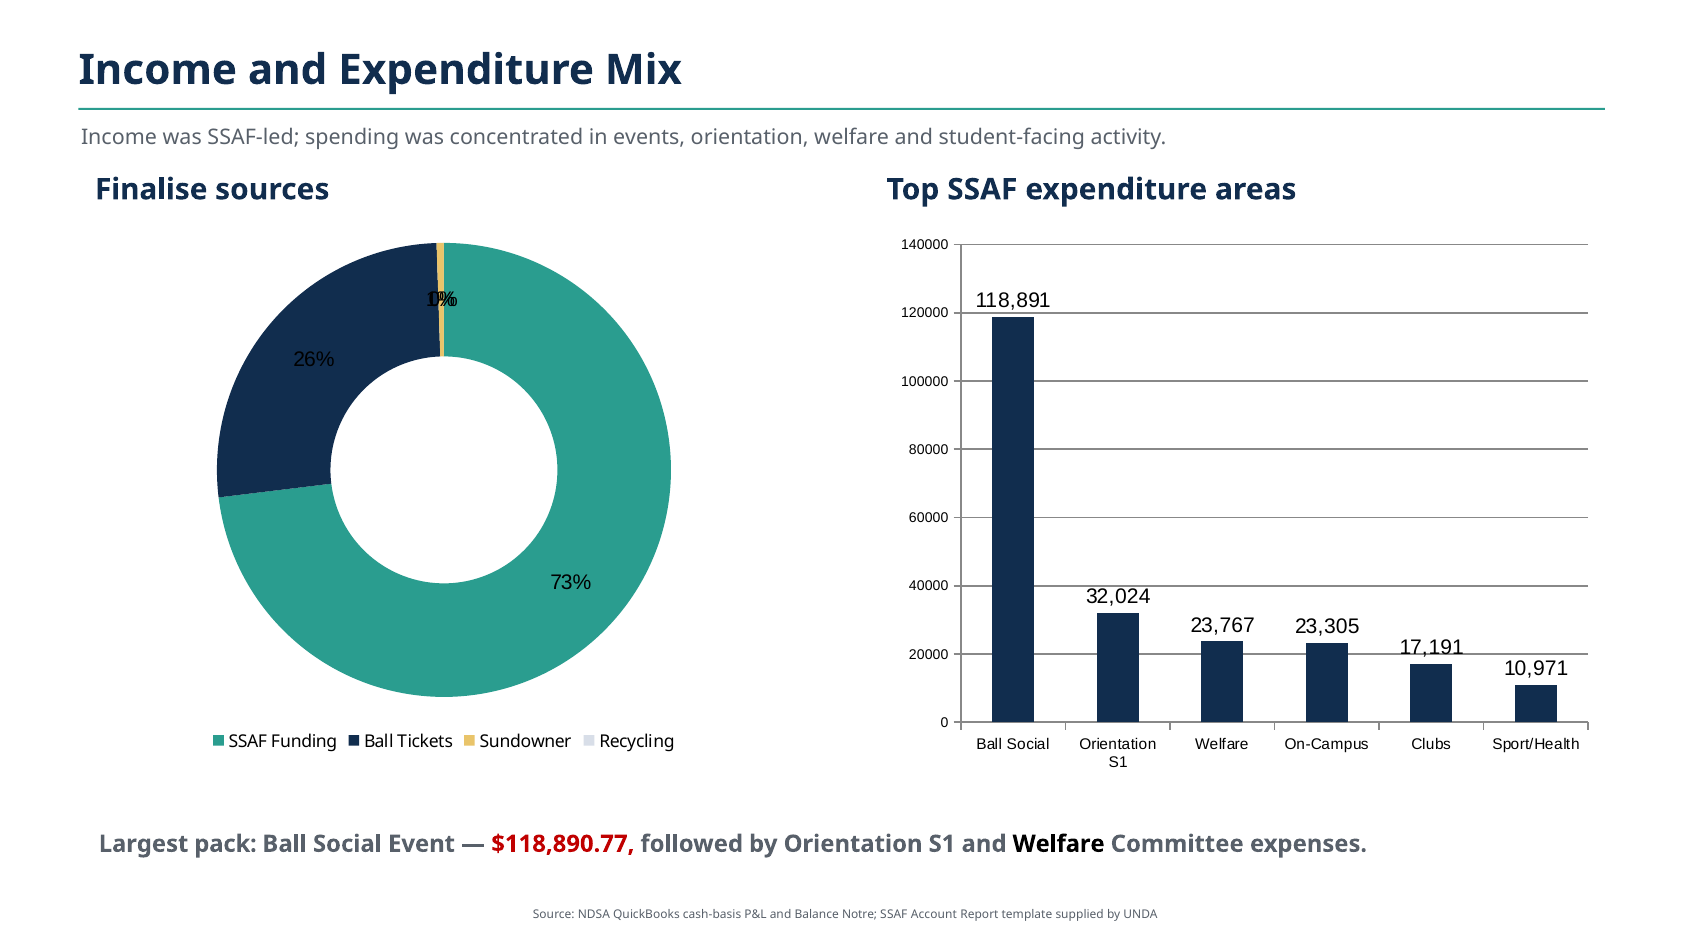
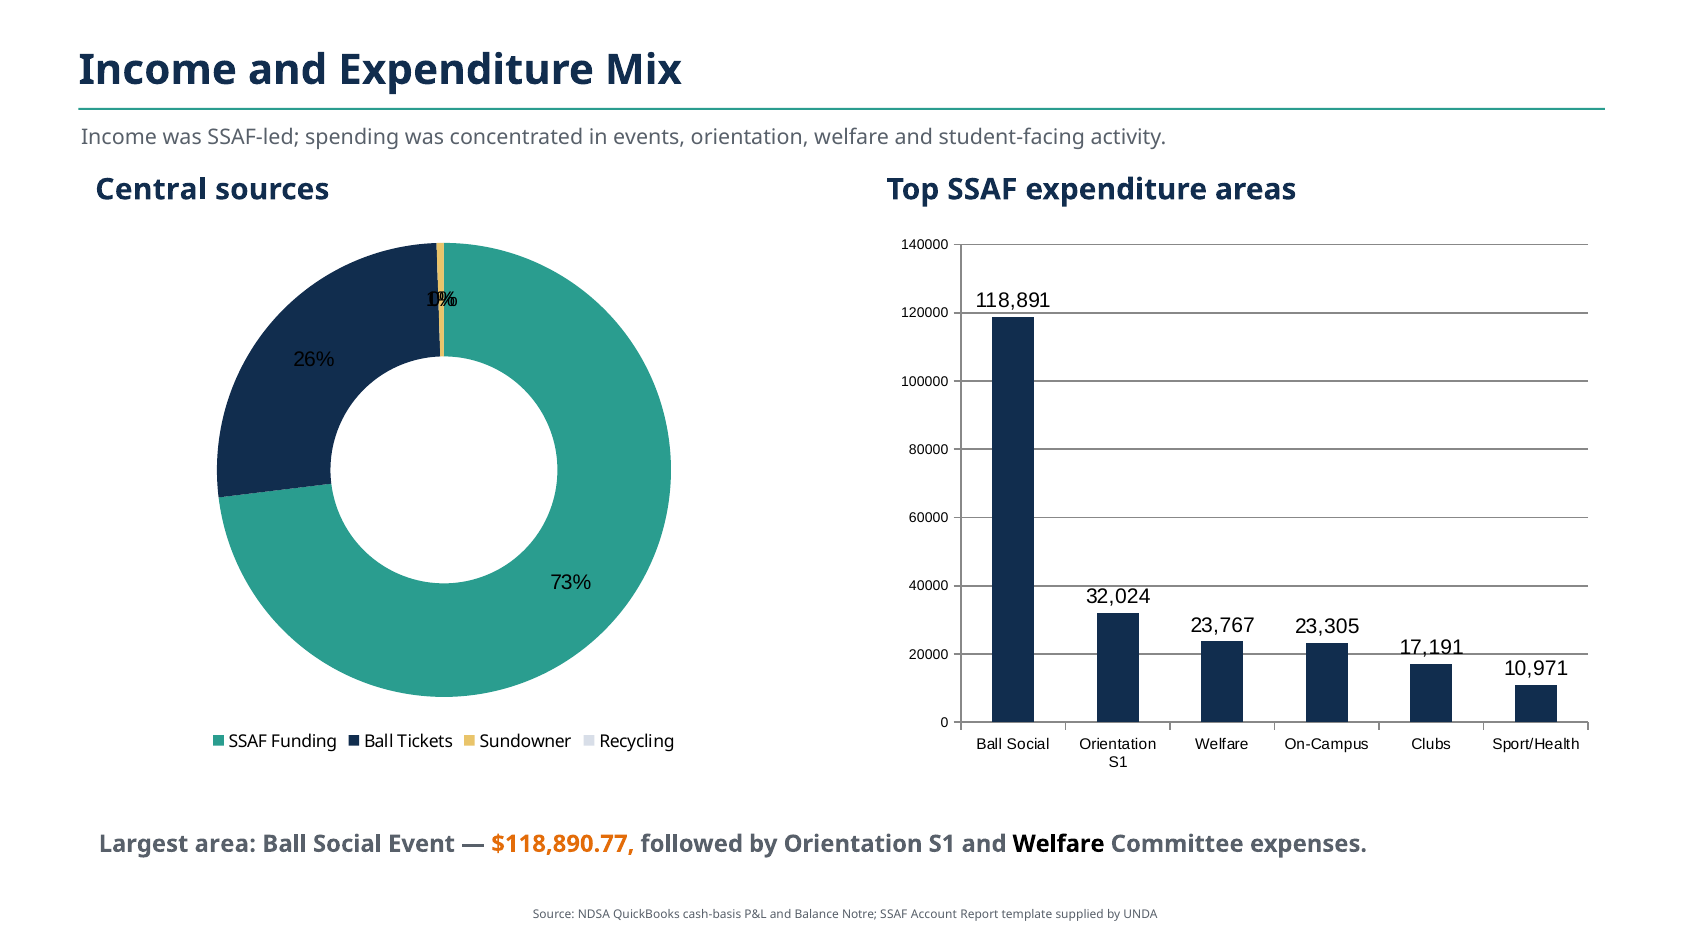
Finalise: Finalise -> Central (151, 190)
pack: pack -> area (225, 844)
$118,890.77 colour: red -> orange (563, 844)
